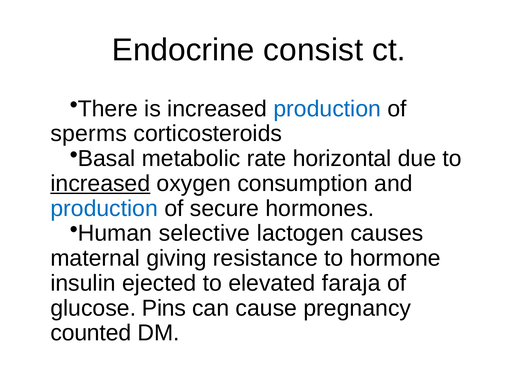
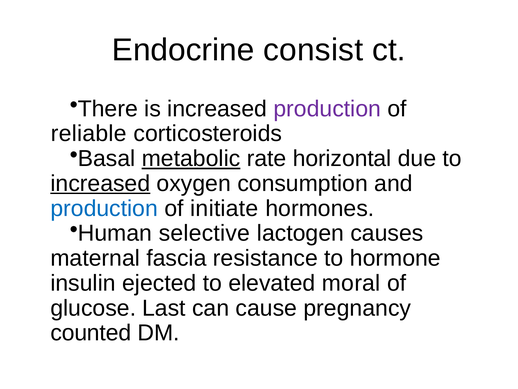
production colour: blue -> purple (327, 109)
sperms: sperms -> reliable (89, 134)
metabolic underline: none -> present (191, 158)
secure: secure -> initiate (224, 208)
giving: giving -> fascia (176, 258)
faraja: faraja -> moral (351, 283)
Pins: Pins -> Last (164, 308)
